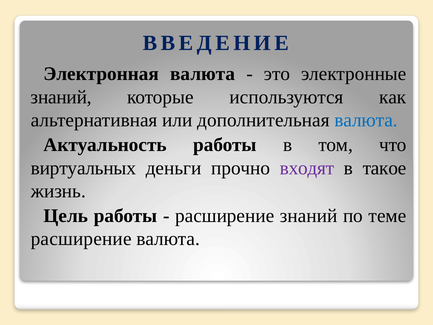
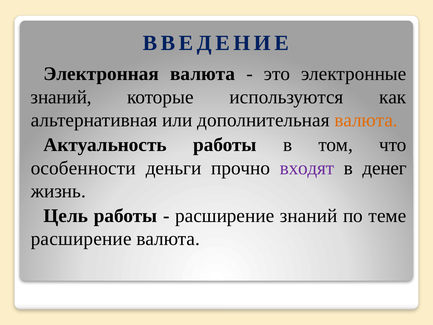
валюта colour: blue -> orange (366, 120)
виртуальных: виртуальных -> особенности (83, 168)
такое: такое -> денег (385, 168)
